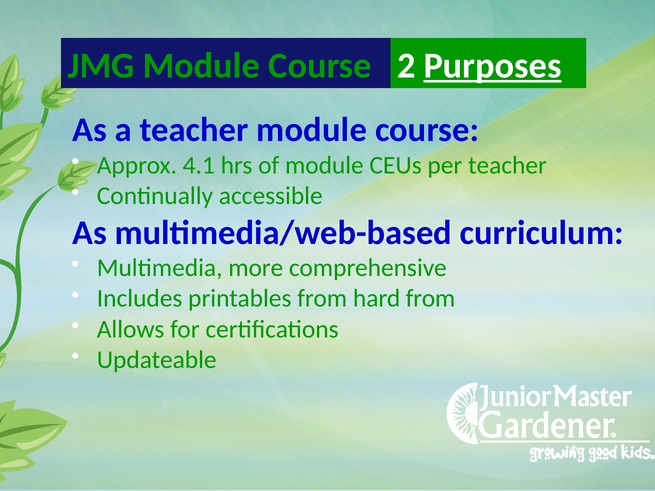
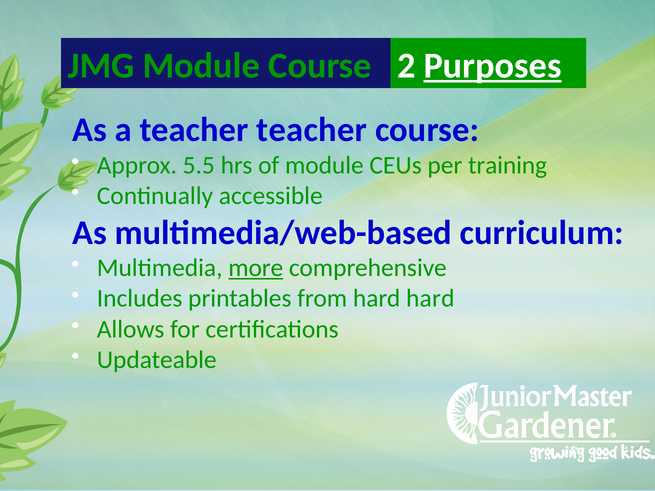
teacher module: module -> teacher (312, 130)
4.1: 4.1 -> 5.5 (199, 165)
per teacher: teacher -> training (508, 165)
more underline: none -> present (256, 268)
hard from: from -> hard (430, 299)
